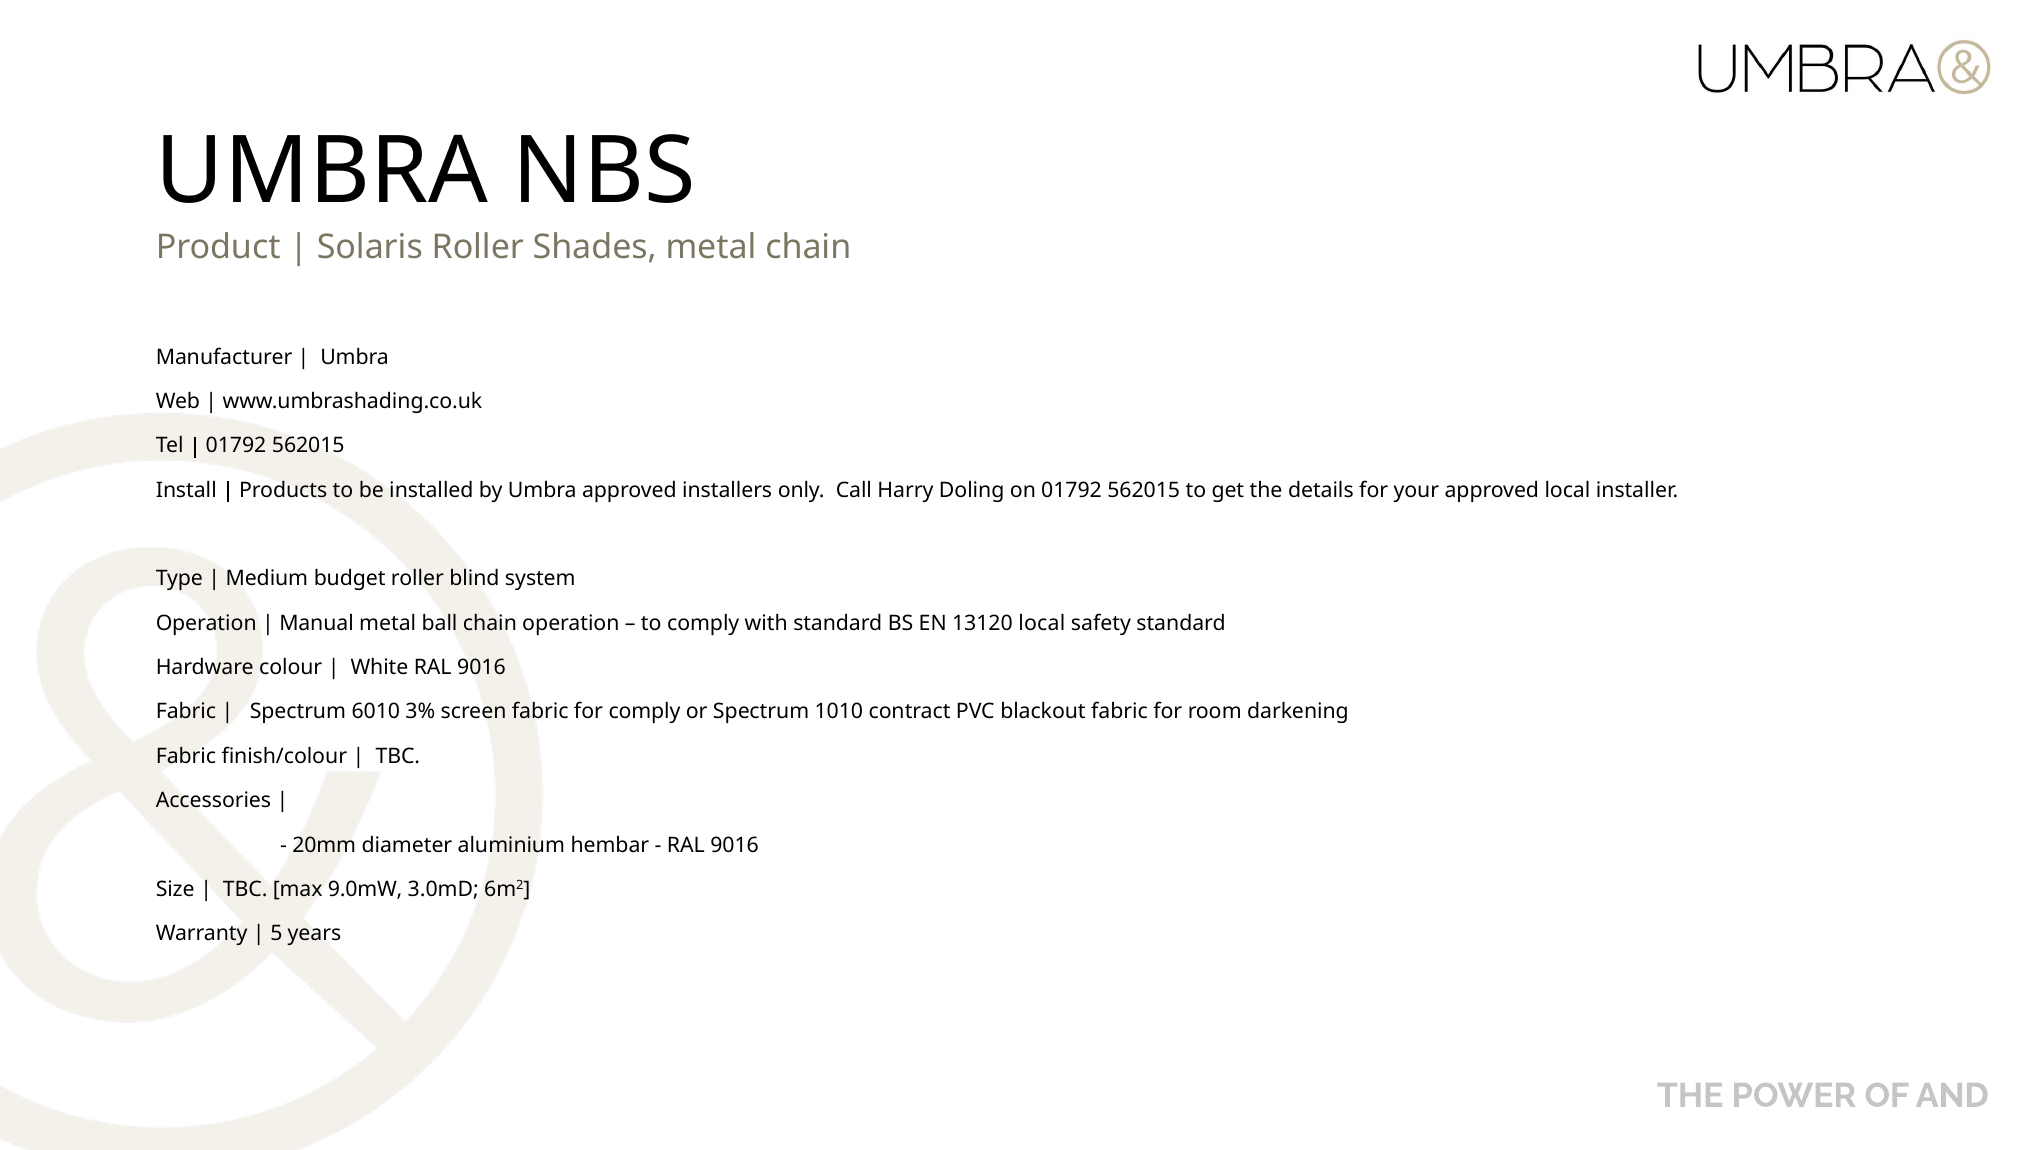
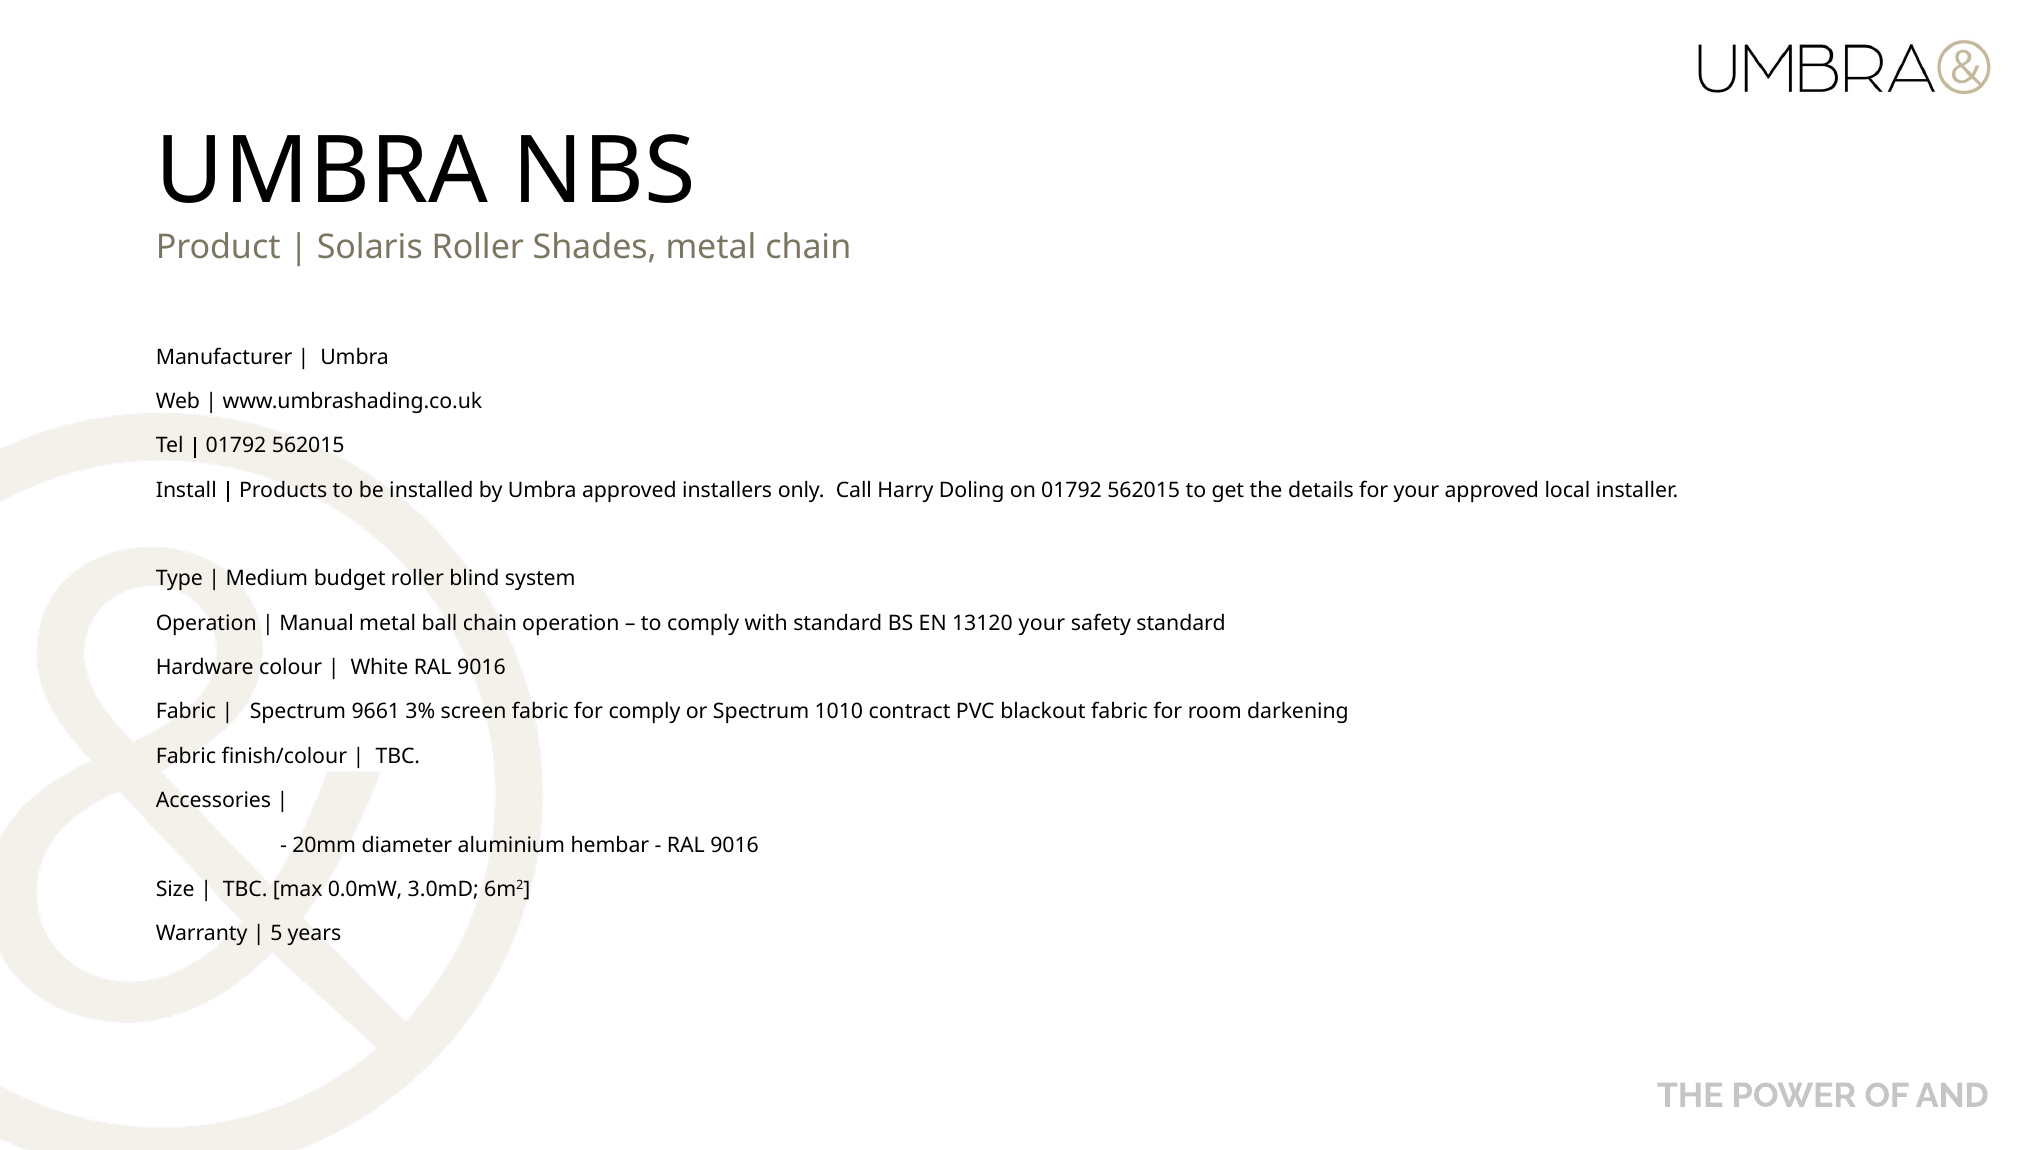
13120 local: local -> your (1042, 623)
6010: 6010 -> 9661 (376, 712)
9.0mW: 9.0mW -> 0.0mW (365, 889)
